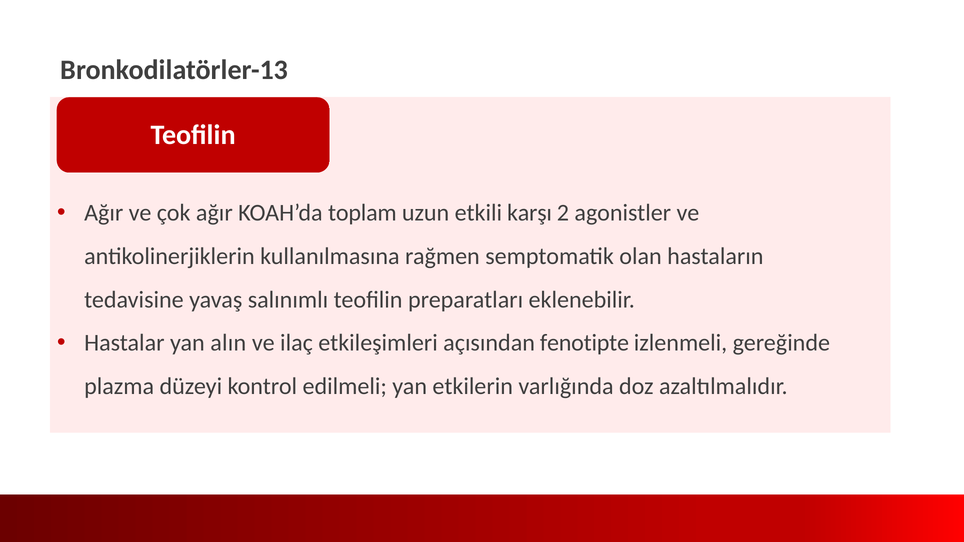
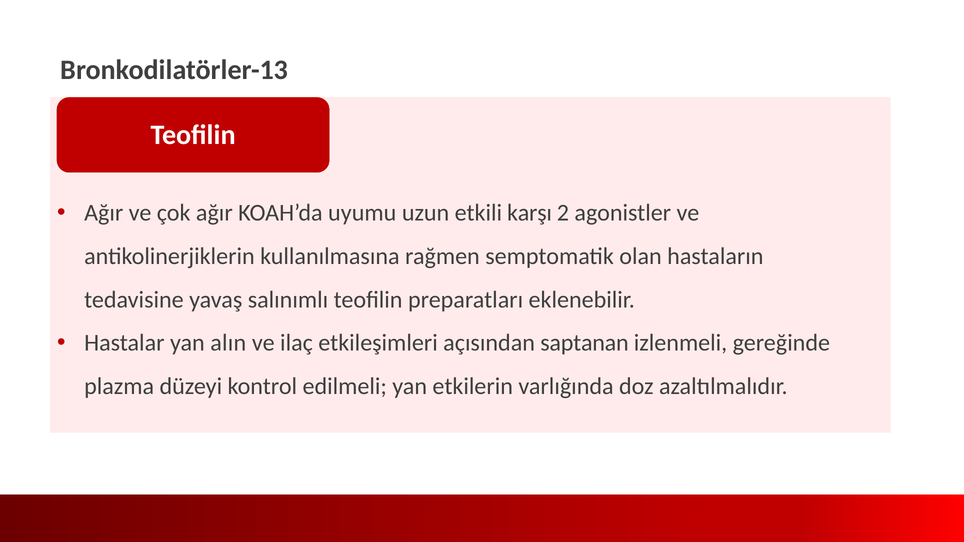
toplam: toplam -> uyumu (362, 213)
fenotipte: fenotipte -> saptanan (584, 343)
